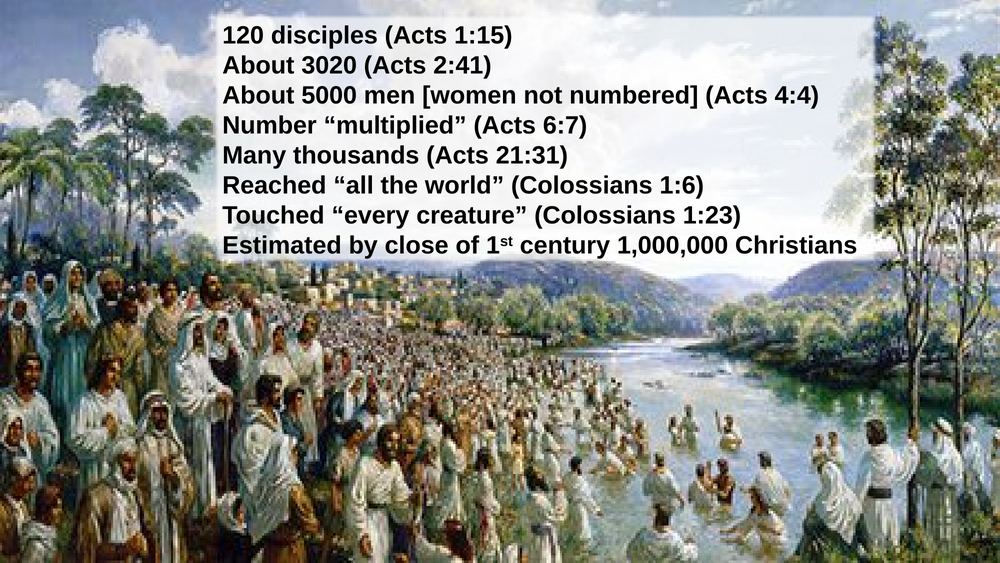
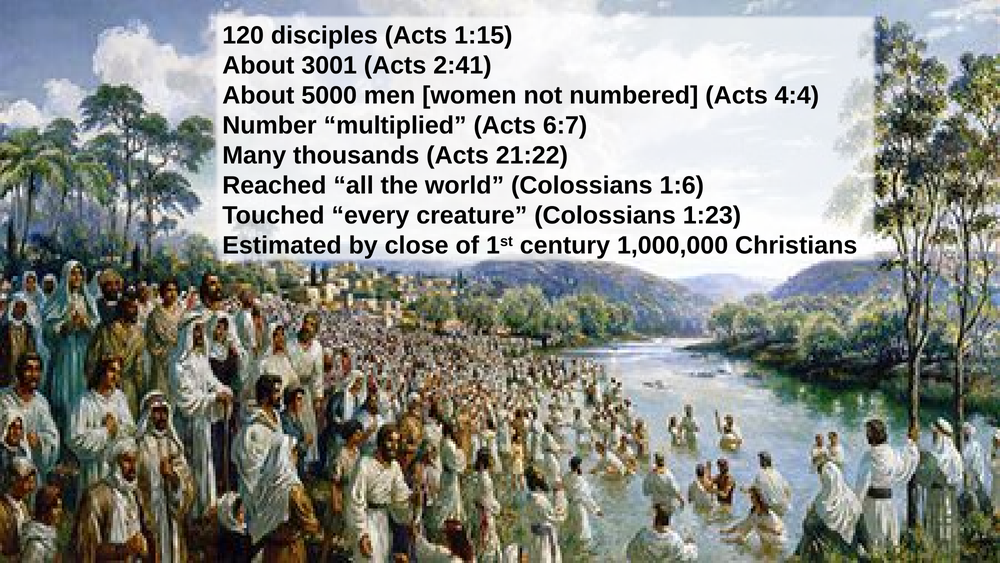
3020: 3020 -> 3001 (329, 65)
21:31: 21:31 -> 21:22 (532, 155)
